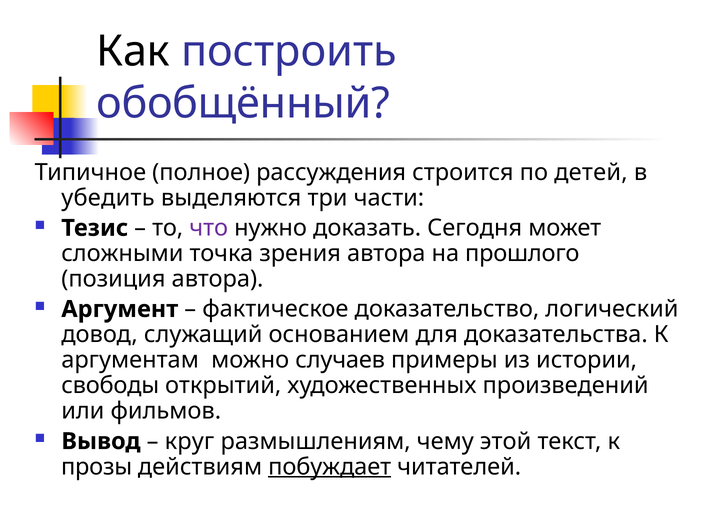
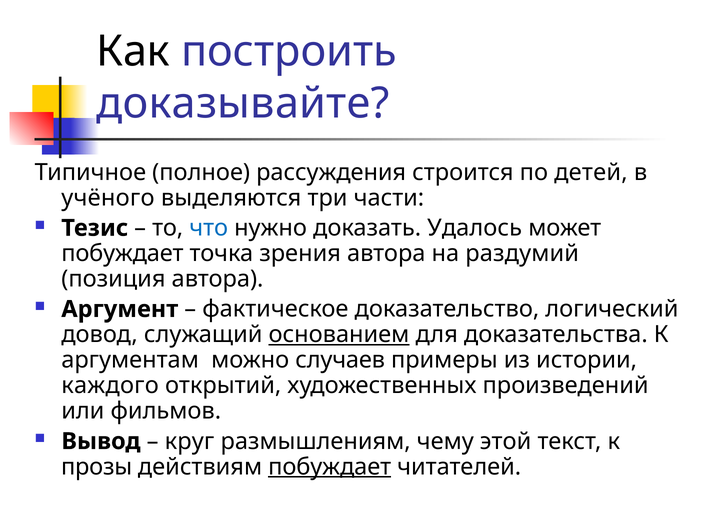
обобщённый: обобщённый -> доказывайте (243, 103)
убедить: убедить -> учёного (108, 198)
что colour: purple -> blue (209, 228)
Сегодня: Сегодня -> Удалось (475, 228)
сложными: сложными -> побуждает (122, 254)
прошлого: прошлого -> раздумий (522, 254)
основанием underline: none -> present (339, 335)
свободы: свободы -> каждого (110, 386)
